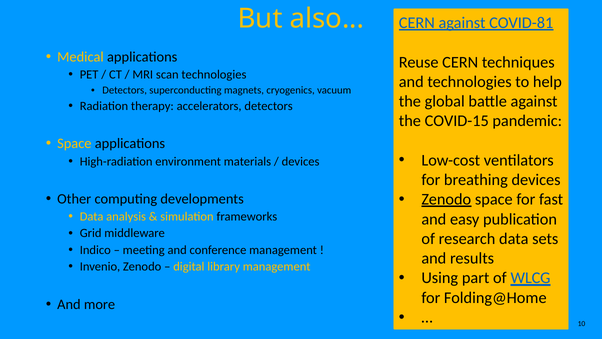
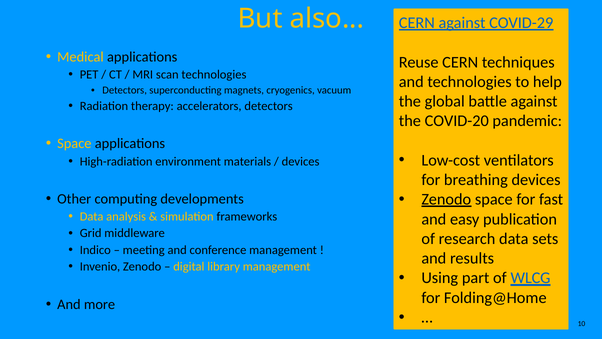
COVID-81: COVID-81 -> COVID-29 (521, 23)
COVID-15: COVID-15 -> COVID-20 (457, 121)
